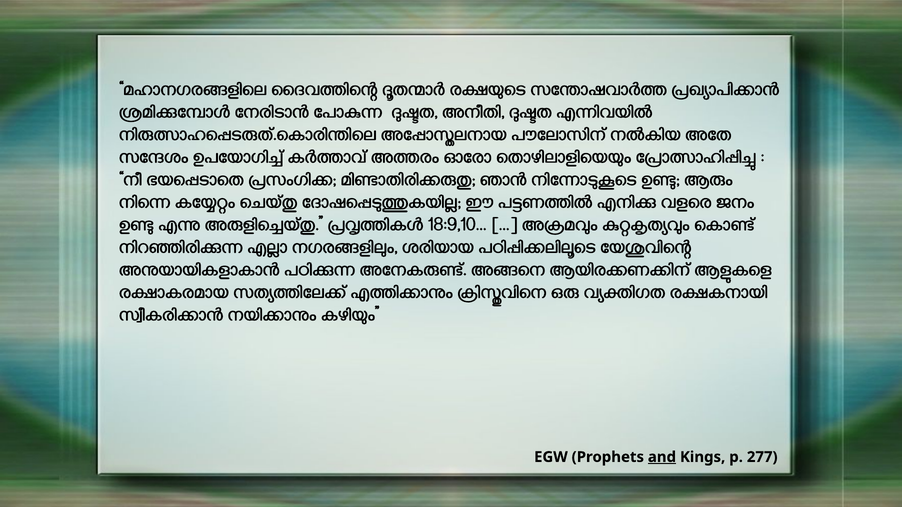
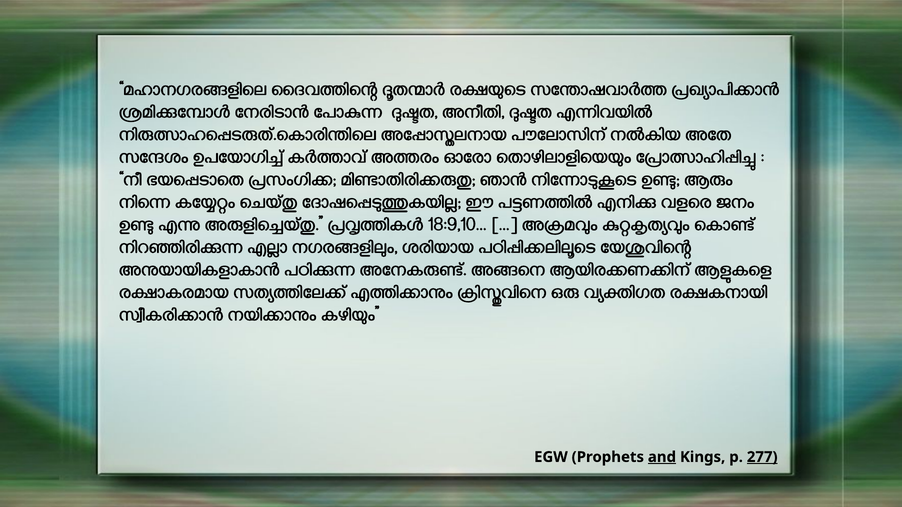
277 underline: none -> present (762, 457)
